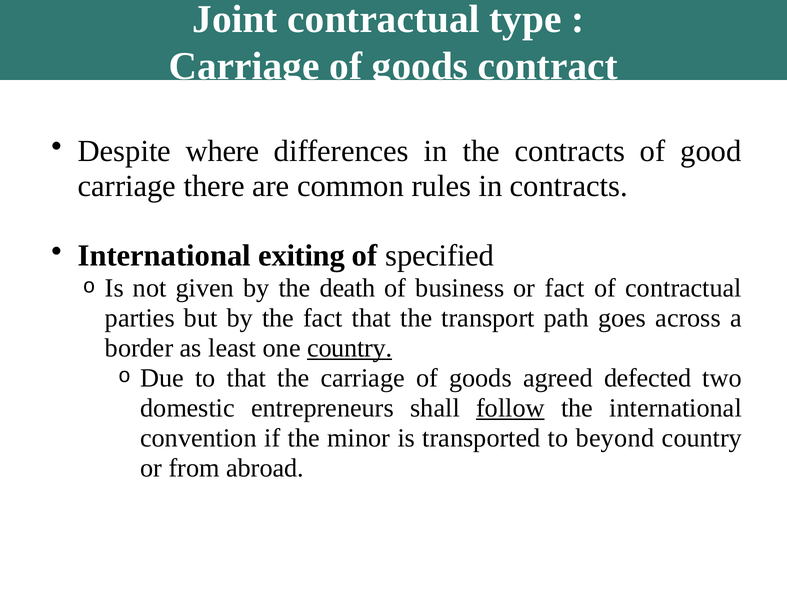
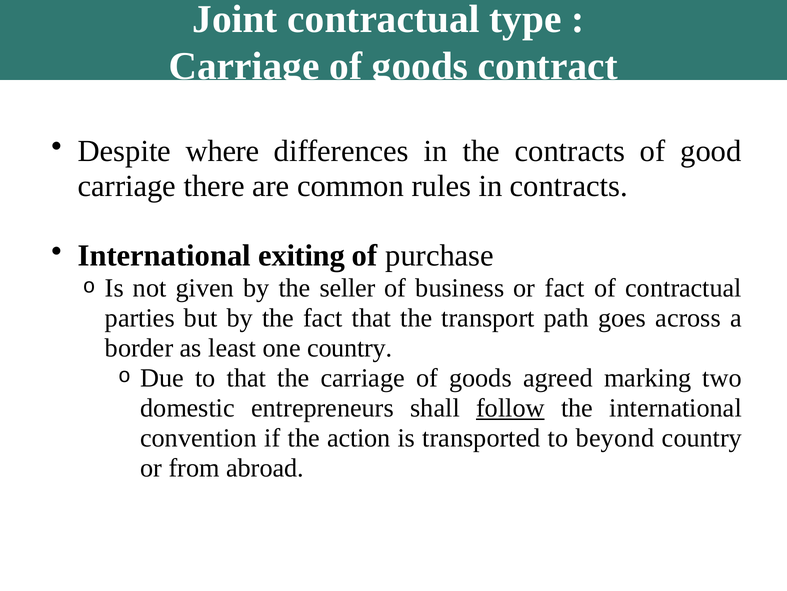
specified: specified -> purchase (440, 255)
death: death -> seller (348, 288)
country underline: present -> none (350, 348)
defected: defected -> marking (648, 378)
minor: minor -> action (359, 437)
